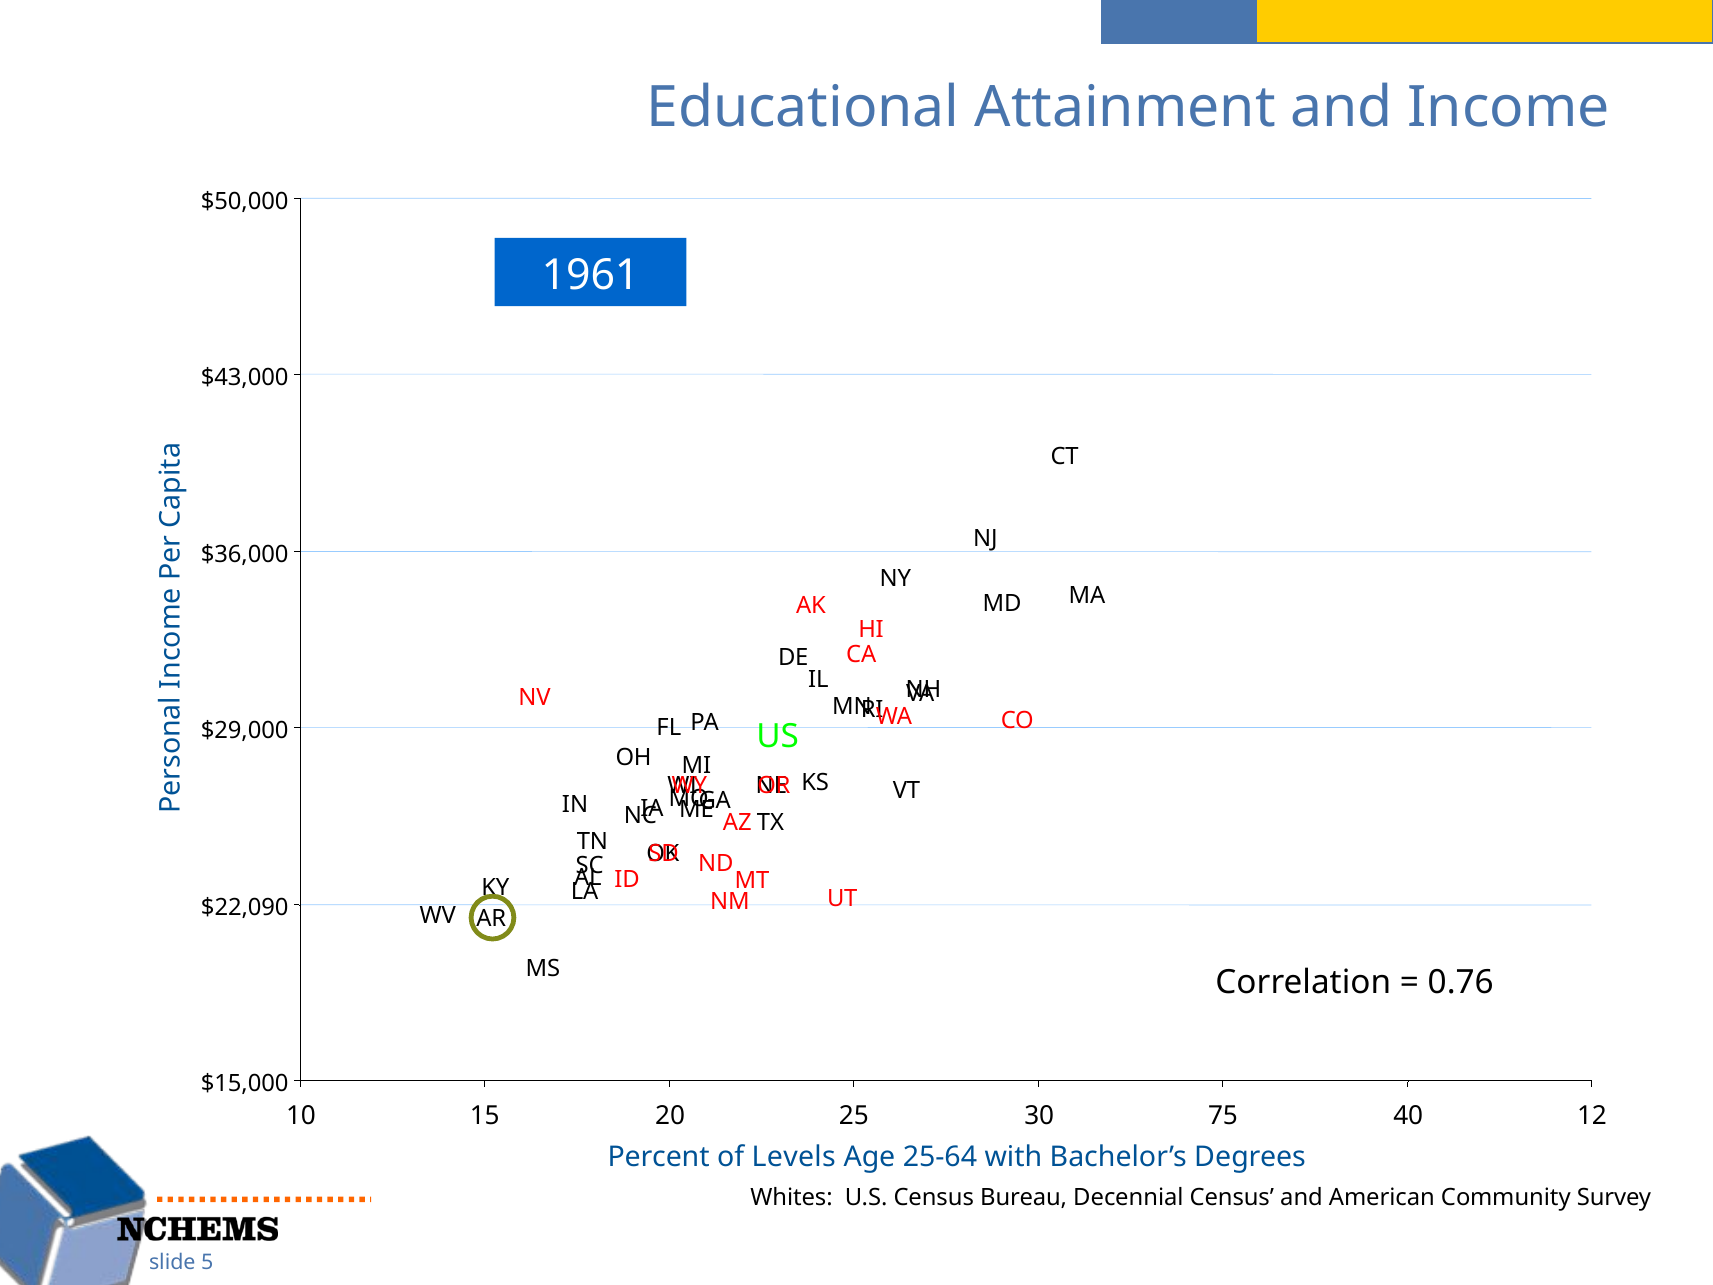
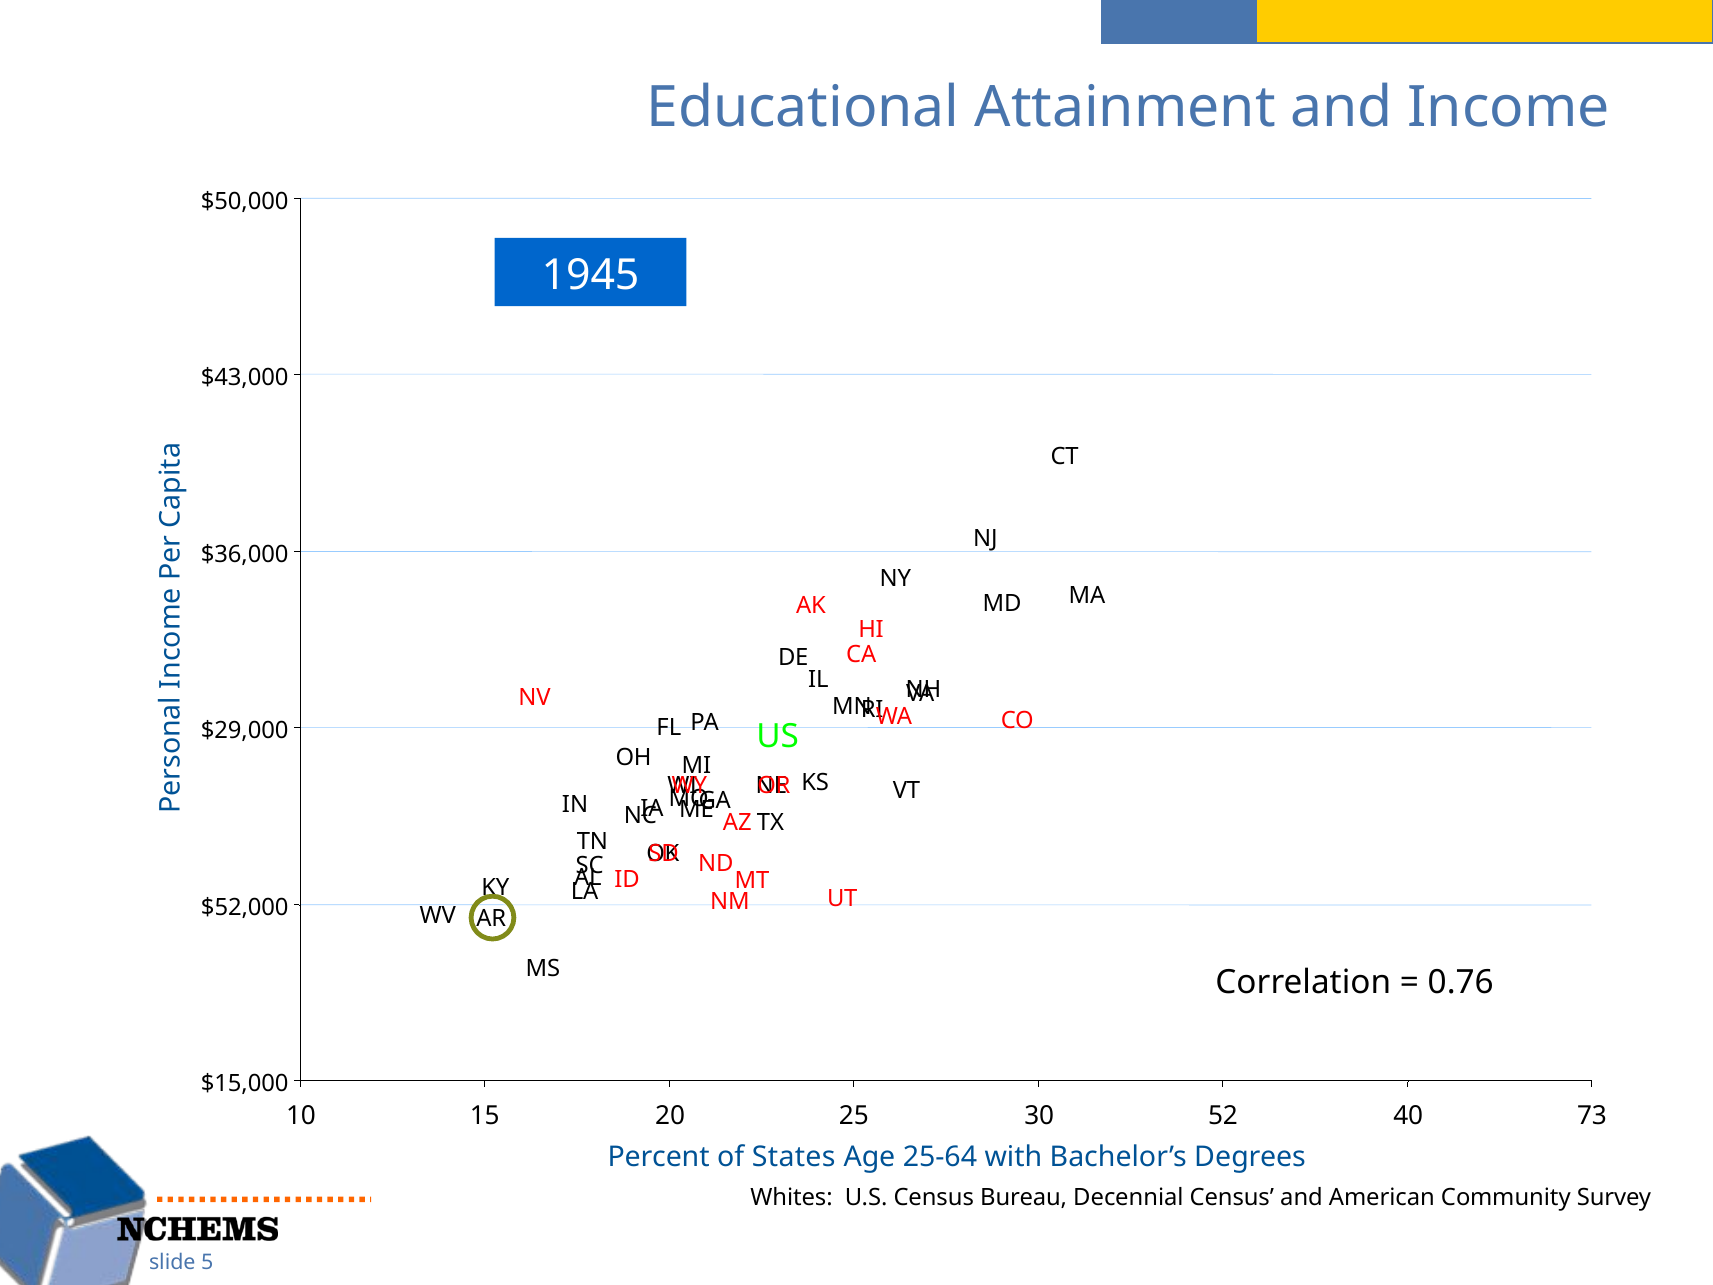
1961: 1961 -> 1945 (591, 275)
$22,090: $22,090 -> $52,000 (245, 908)
75: 75 -> 52 (1223, 1115)
12: 12 -> 73 (1592, 1115)
Levels: Levels -> States (794, 1156)
